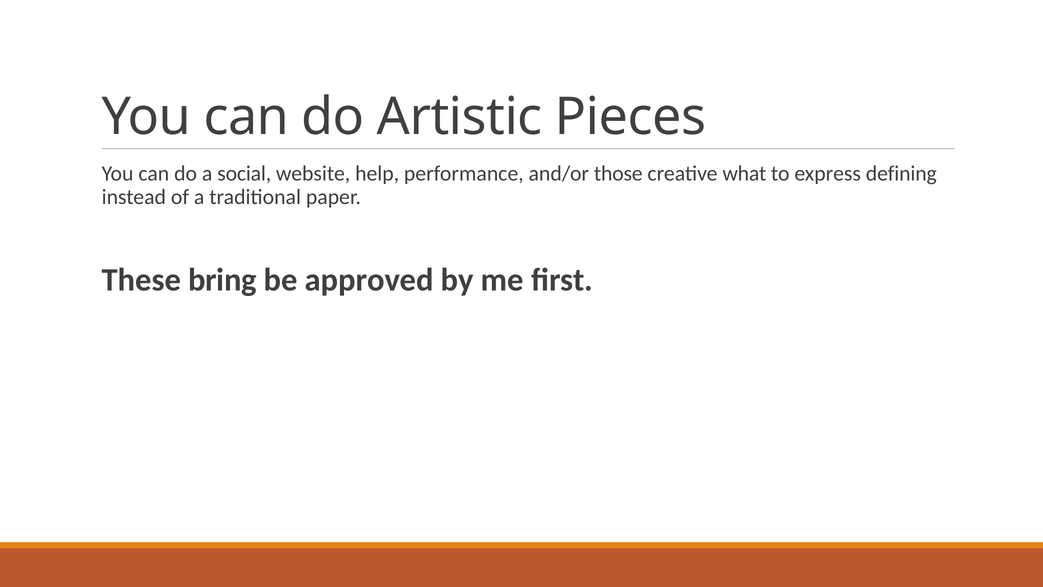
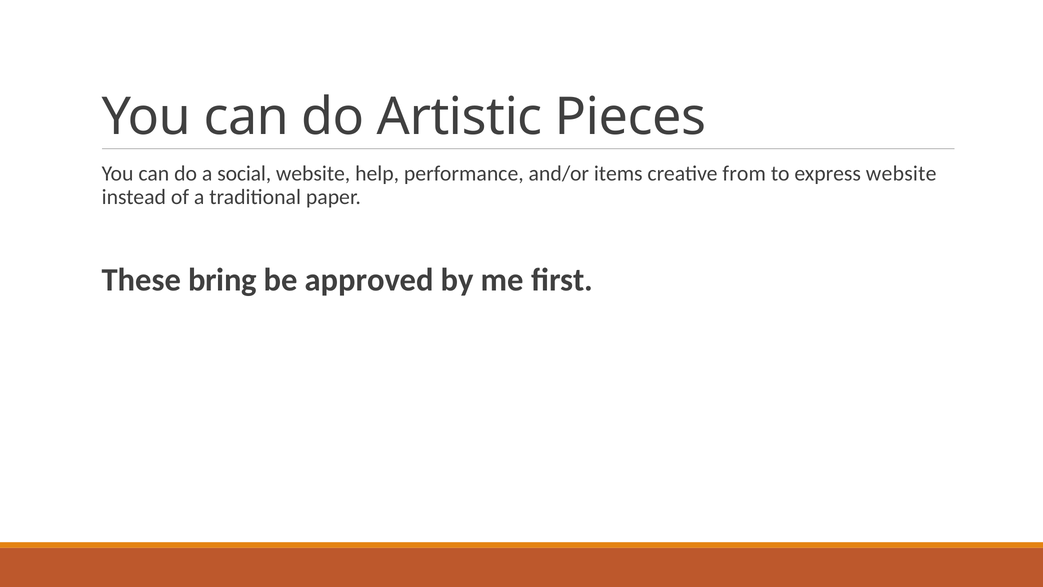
those: those -> items (618, 173)
what: what -> from (744, 173)
express defining: defining -> website (901, 173)
